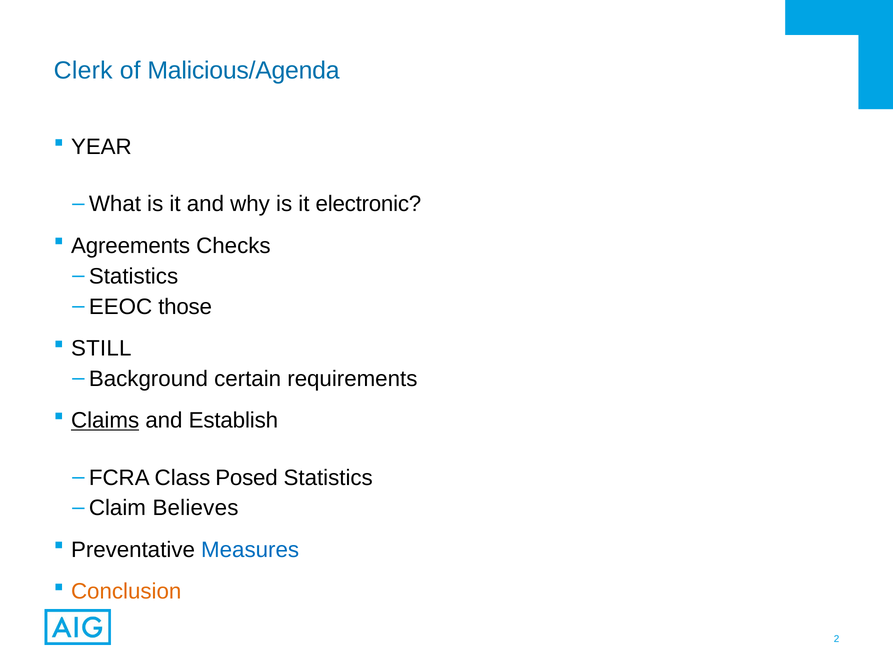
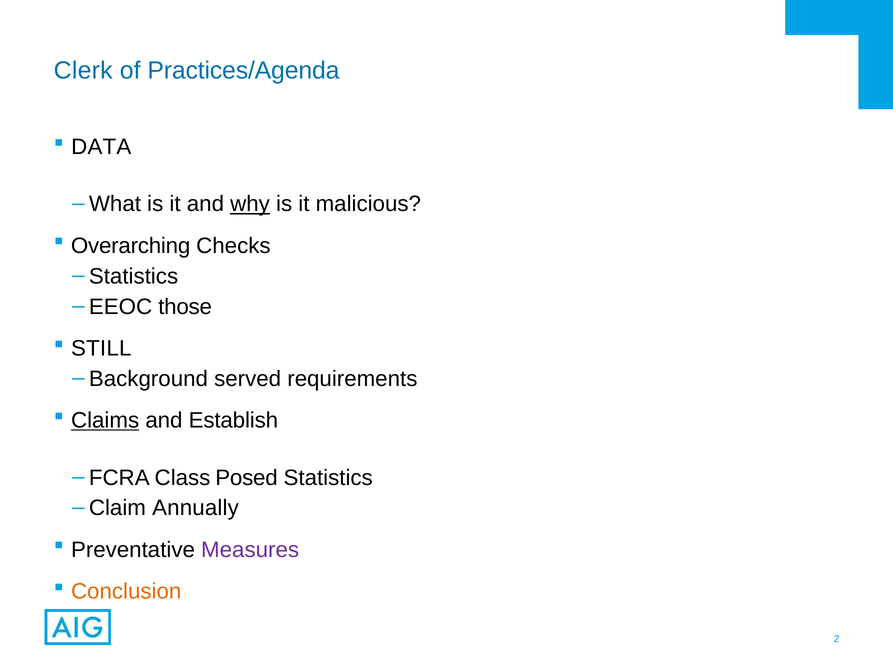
Malicious/Agenda: Malicious/Agenda -> Practices/Agenda (243, 71)
YEAR: YEAR -> DATA (101, 147)
why underline: none -> present (250, 204)
electronic: electronic -> malicious (368, 204)
Agreements: Agreements -> Overarching (131, 246)
certain: certain -> served (248, 379)
Believes: Believes -> Annually (196, 509)
Measures colour: blue -> purple (250, 550)
